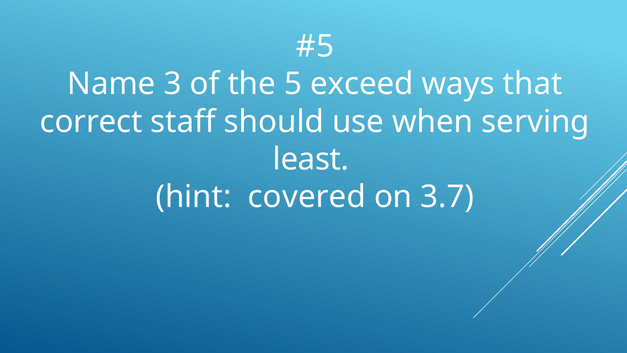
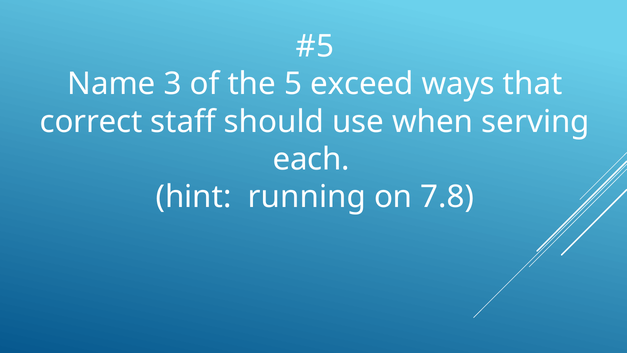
least: least -> each (311, 159)
covered: covered -> running (307, 197)
3.7: 3.7 -> 7.8 (447, 197)
